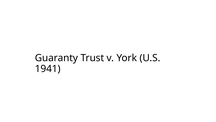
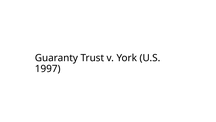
1941: 1941 -> 1997 (48, 68)
